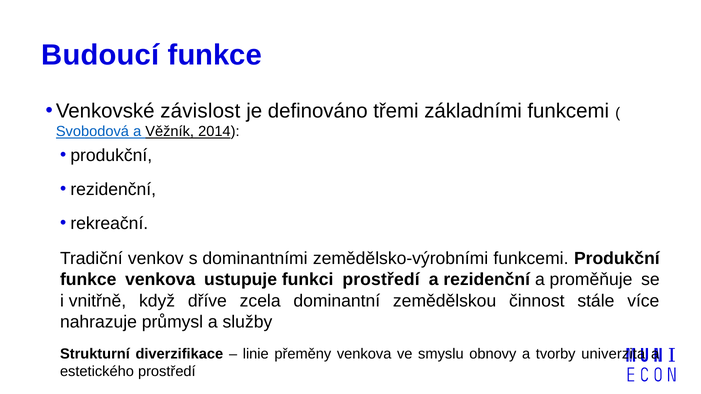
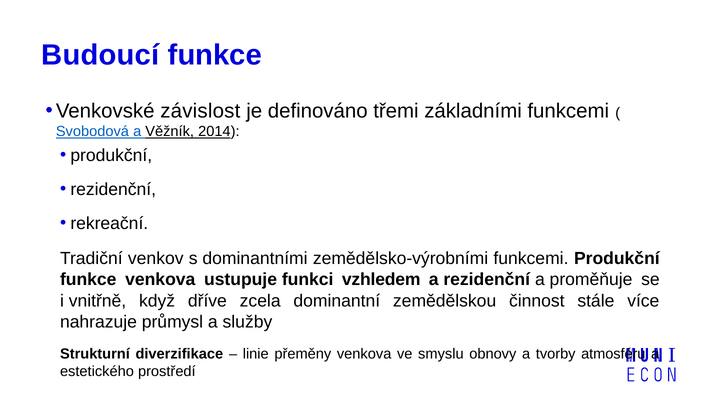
funkci prostředí: prostředí -> vzhledem (381, 280)
univerzita: univerzita -> atmosféru (613, 354)
